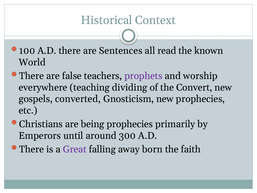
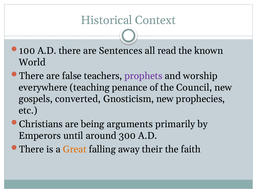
dividing: dividing -> penance (130, 87)
Convert: Convert -> Council (194, 87)
being prophecies: prophecies -> arguments (130, 124)
Great colour: purple -> orange (75, 149)
born: born -> their (152, 149)
